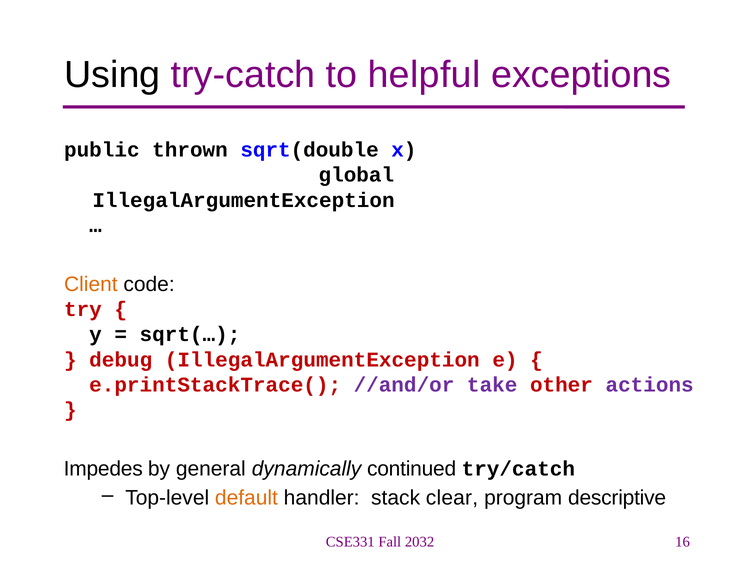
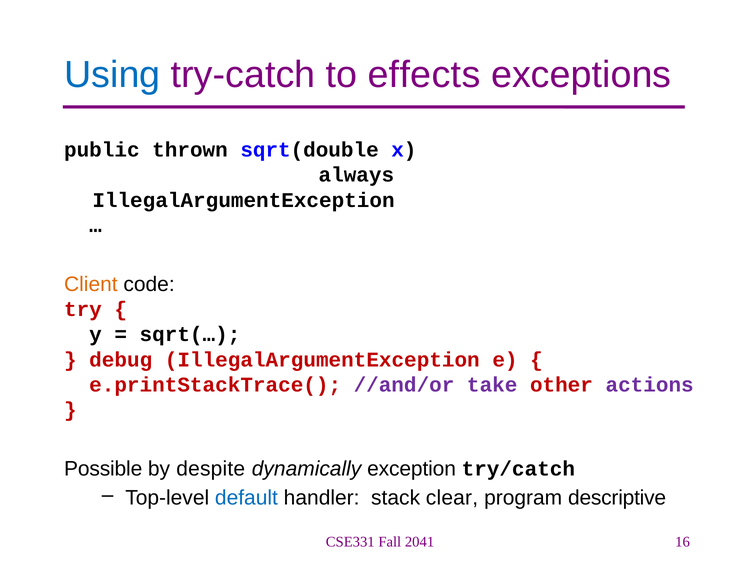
Using colour: black -> blue (112, 75)
helpful: helpful -> effects (424, 75)
global: global -> always (356, 175)
Impedes: Impedes -> Possible (103, 468)
general: general -> despite (211, 468)
continued: continued -> exception (412, 468)
default colour: orange -> blue (246, 498)
2032: 2032 -> 2041 (420, 541)
